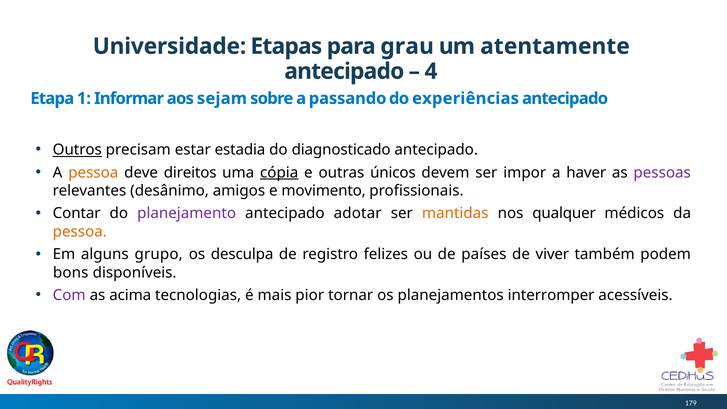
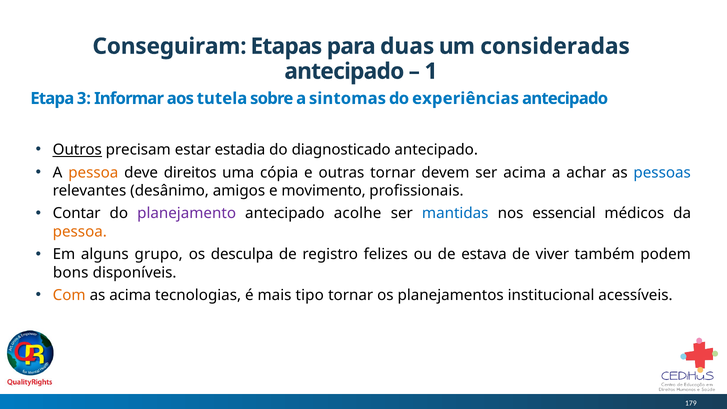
Universidade: Universidade -> Conseguiram (170, 46)
grau: grau -> duas (407, 46)
atentamente: atentamente -> consideradas (555, 46)
4: 4 -> 1 (431, 71)
1: 1 -> 3 (84, 98)
sejam: sejam -> tutela (222, 98)
passando: passando -> sintomas (347, 98)
cópia underline: present -> none (279, 173)
outras únicos: únicos -> tornar (393, 173)
ser impor: impor -> acima (525, 173)
haver: haver -> achar (586, 173)
pessoas colour: purple -> blue (662, 173)
adotar: adotar -> acolhe (358, 213)
mantidas colour: orange -> blue (455, 213)
qualquer: qualquer -> essencial (564, 213)
países: países -> estava (484, 254)
Com colour: purple -> orange (69, 295)
pior: pior -> tipo (310, 295)
interromper: interromper -> institucional (551, 295)
